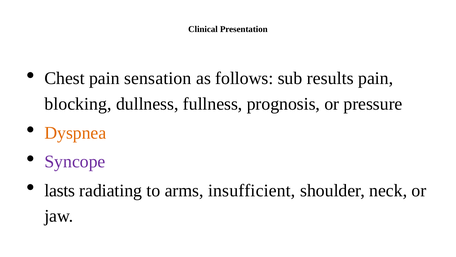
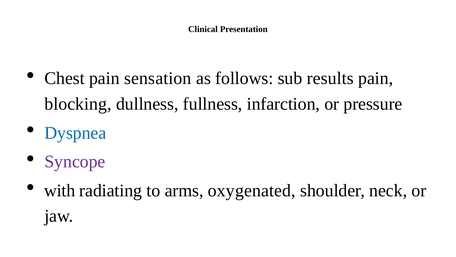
prognosis: prognosis -> infarction (283, 104)
Dyspnea colour: orange -> blue (75, 133)
lasts: lasts -> with (60, 190)
insufficient: insufficient -> oxygenated (252, 190)
